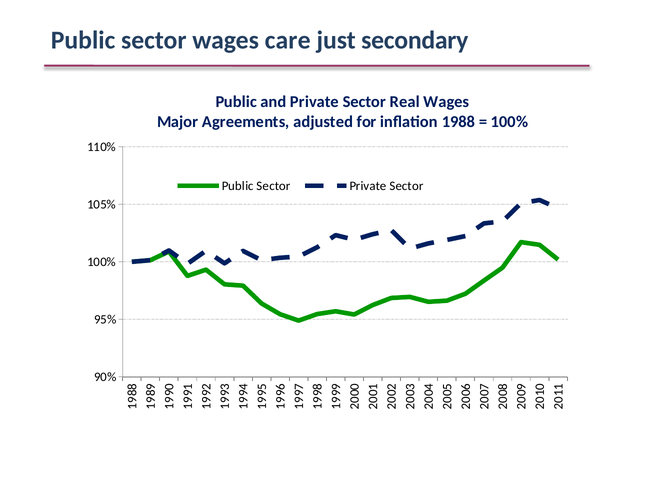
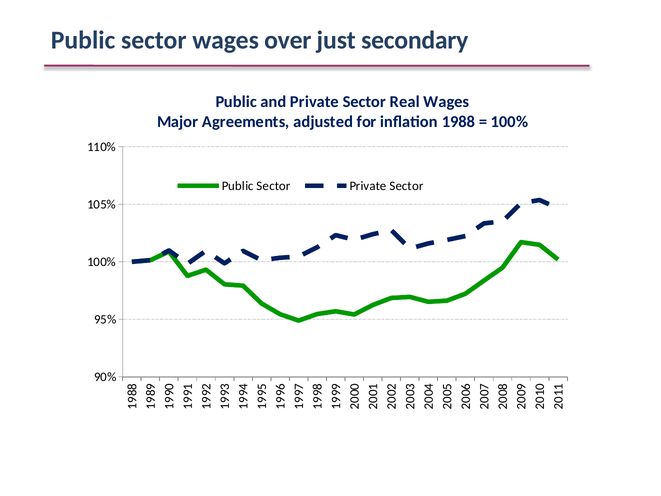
care: care -> over (288, 40)
